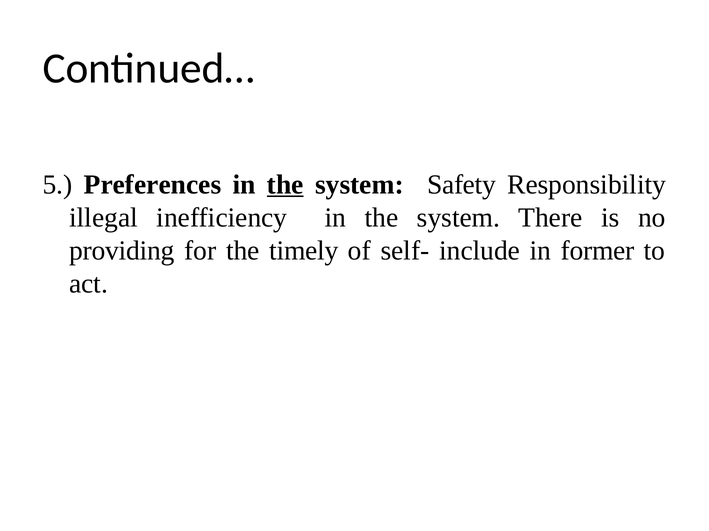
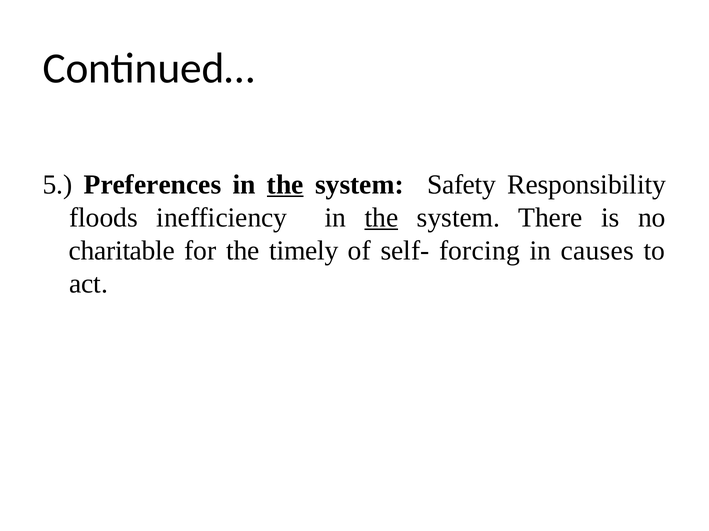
illegal: illegal -> floods (104, 218)
the underline: none -> present (381, 218)
providing: providing -> charitable (122, 251)
include: include -> forcing (479, 251)
former: former -> causes (597, 251)
